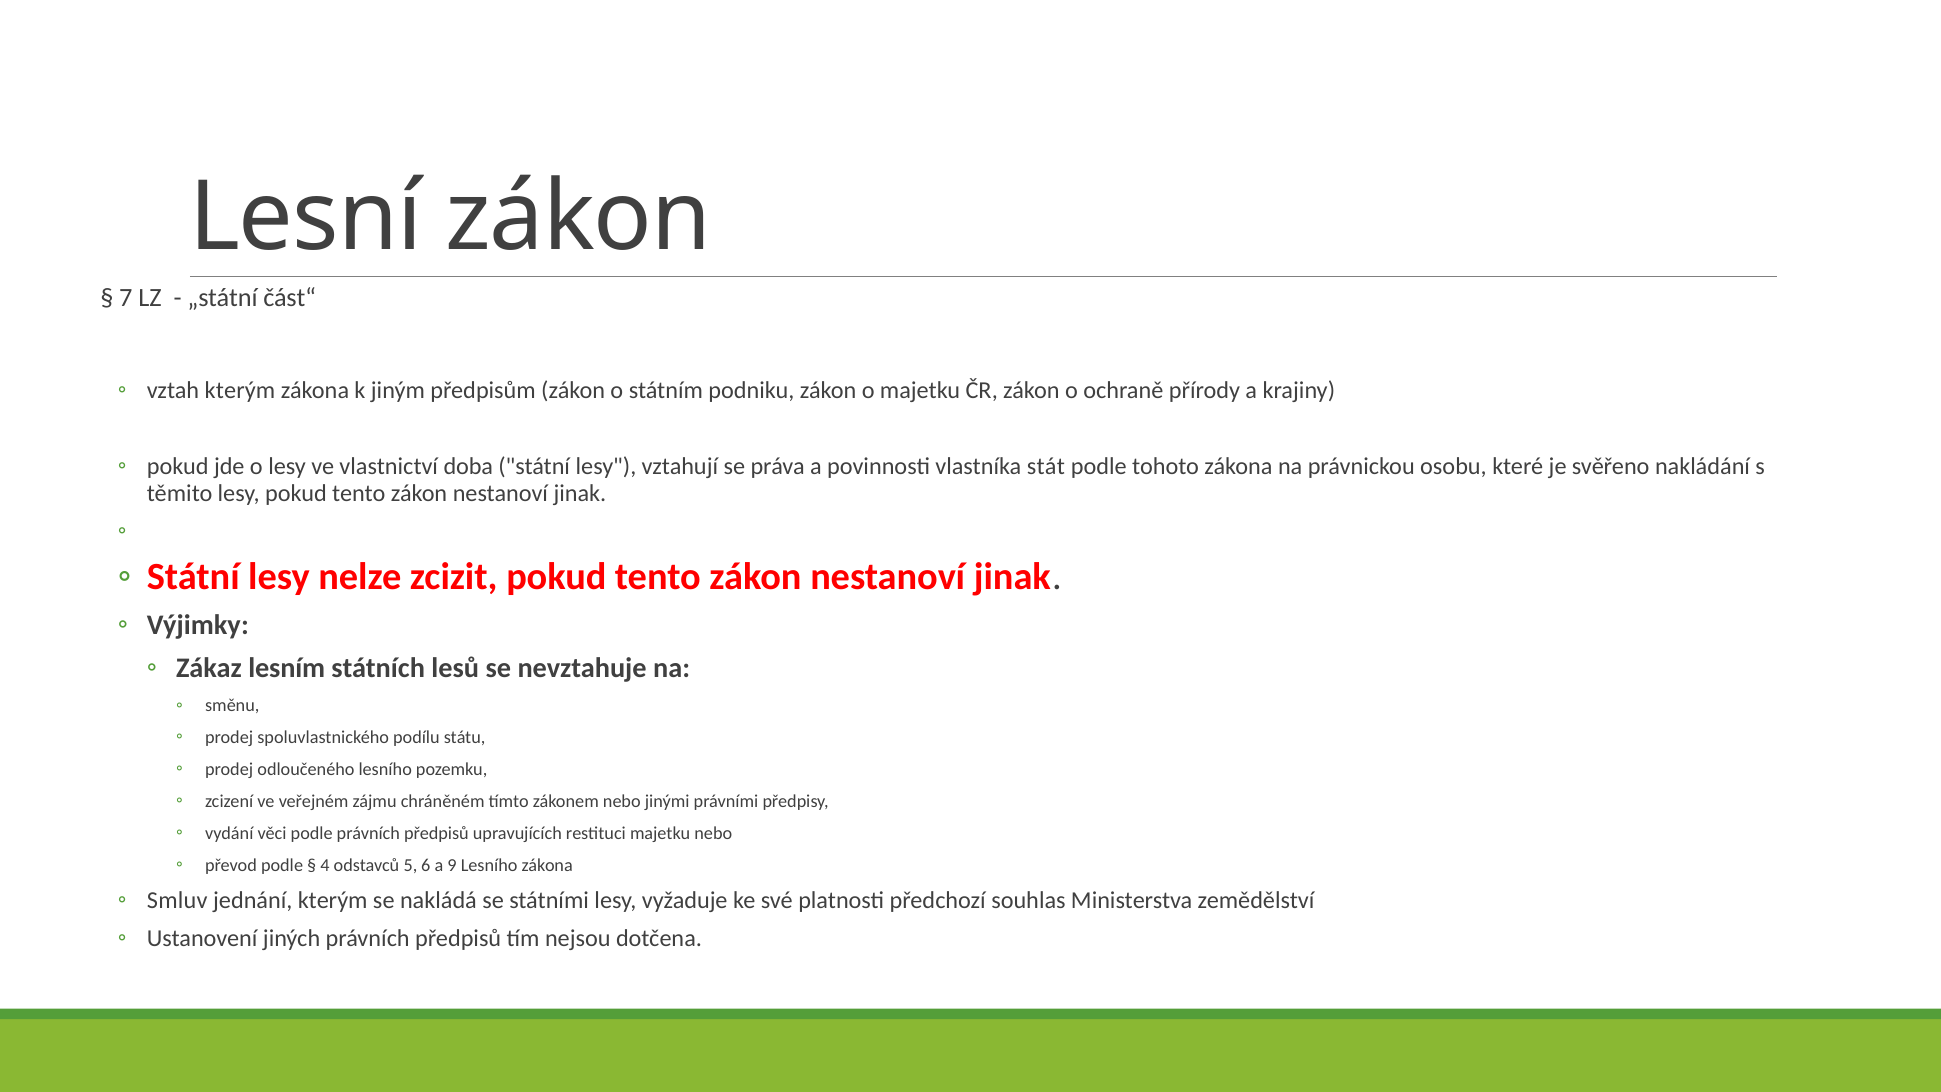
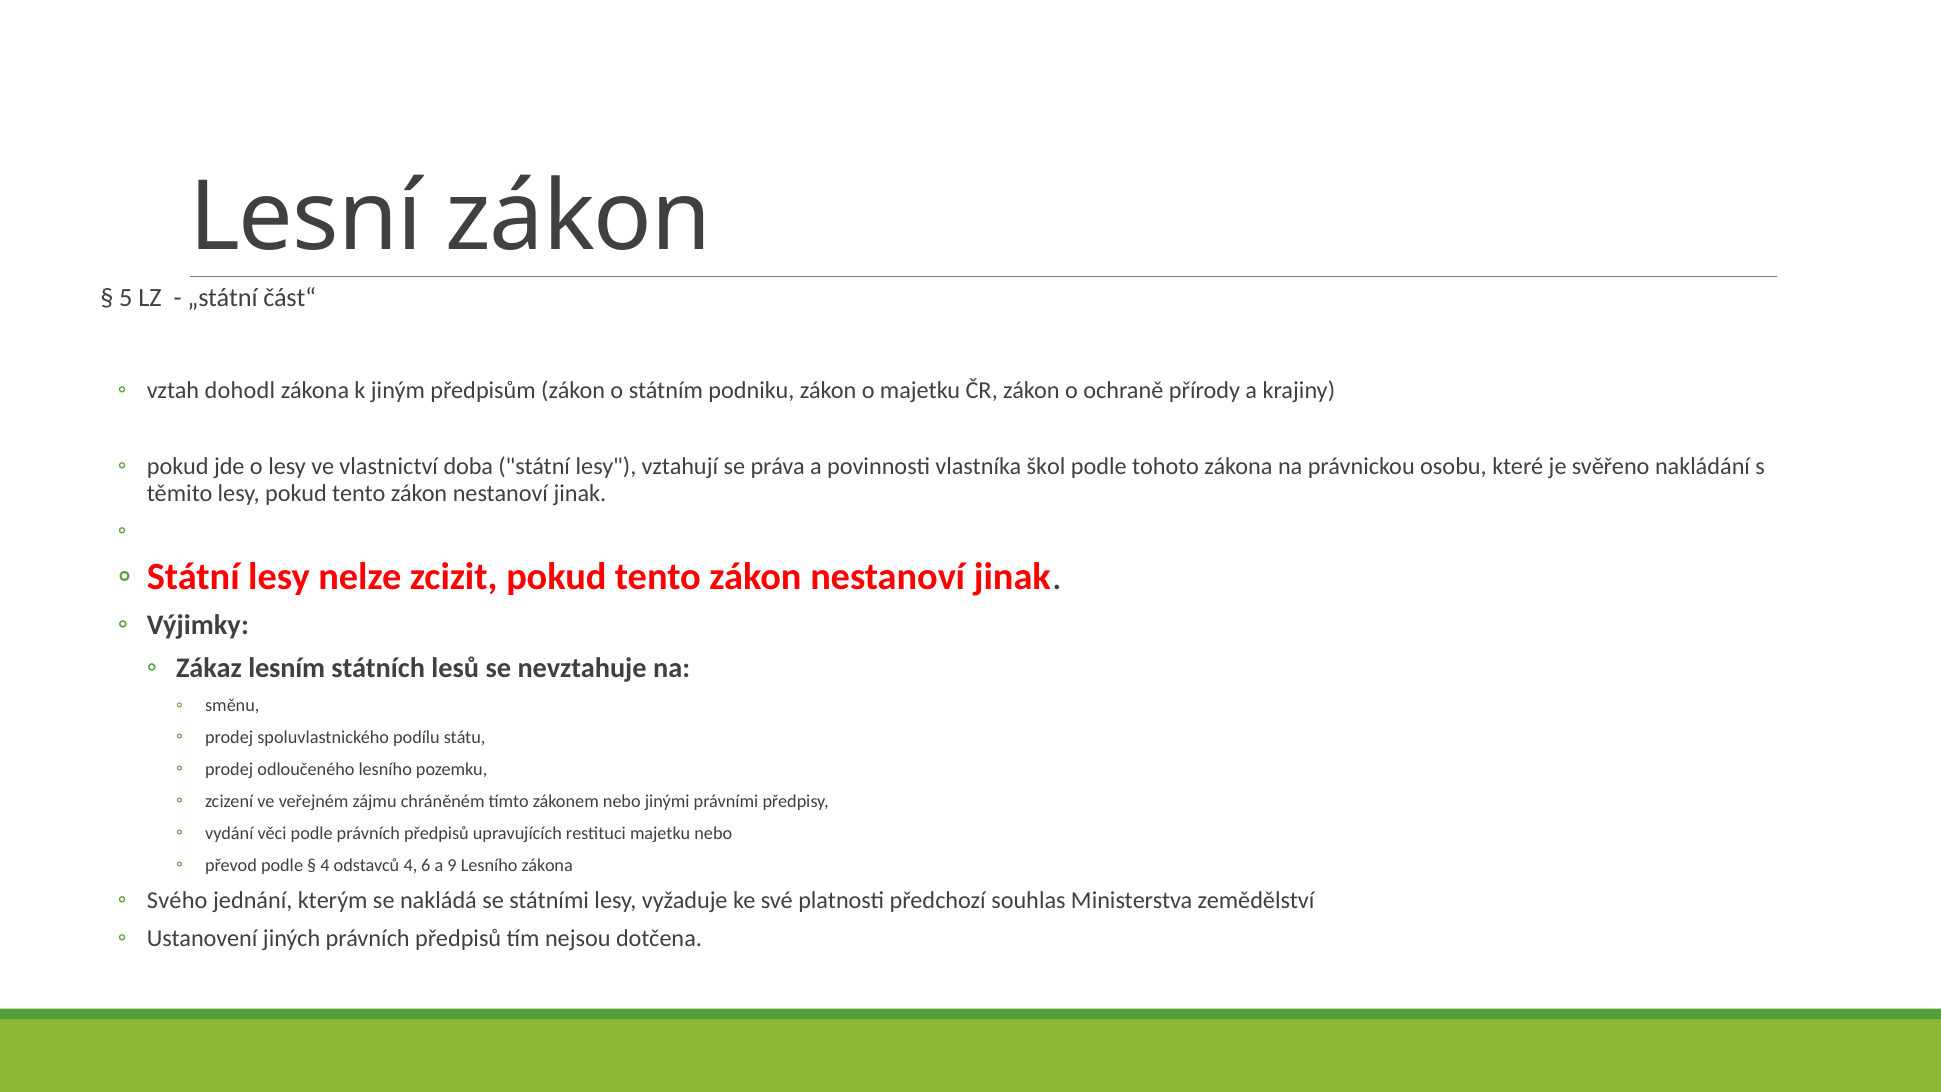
7: 7 -> 5 (126, 298)
vztah kterým: kterým -> dohodl (240, 390)
stát: stát -> škol (1046, 467)
odstavců 5: 5 -> 4 (410, 865)
Smluv: Smluv -> Svého (177, 900)
